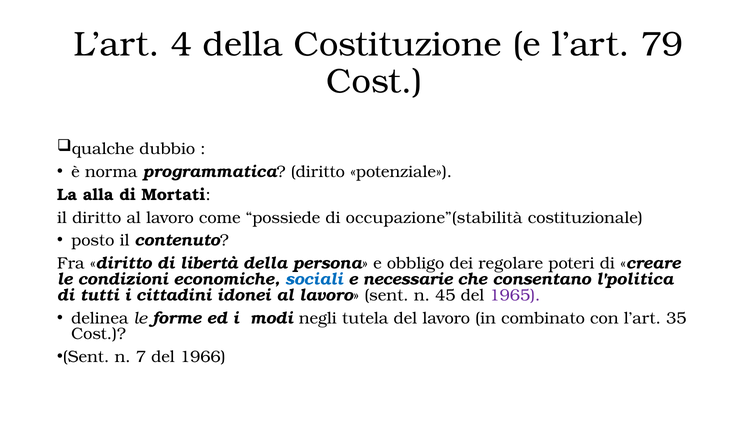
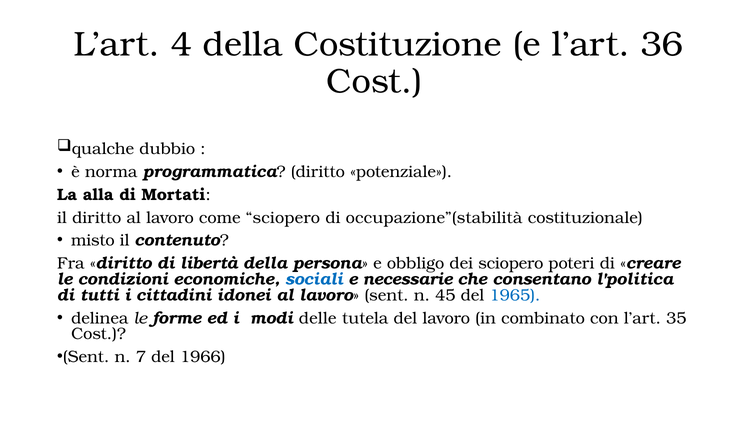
79: 79 -> 36 (662, 44)
come possiede: possiede -> sciopero (283, 218)
posto: posto -> misto (93, 241)
dei regolare: regolare -> sciopero (511, 264)
1965 colour: purple -> blue (515, 295)
negli: negli -> delle (318, 318)
